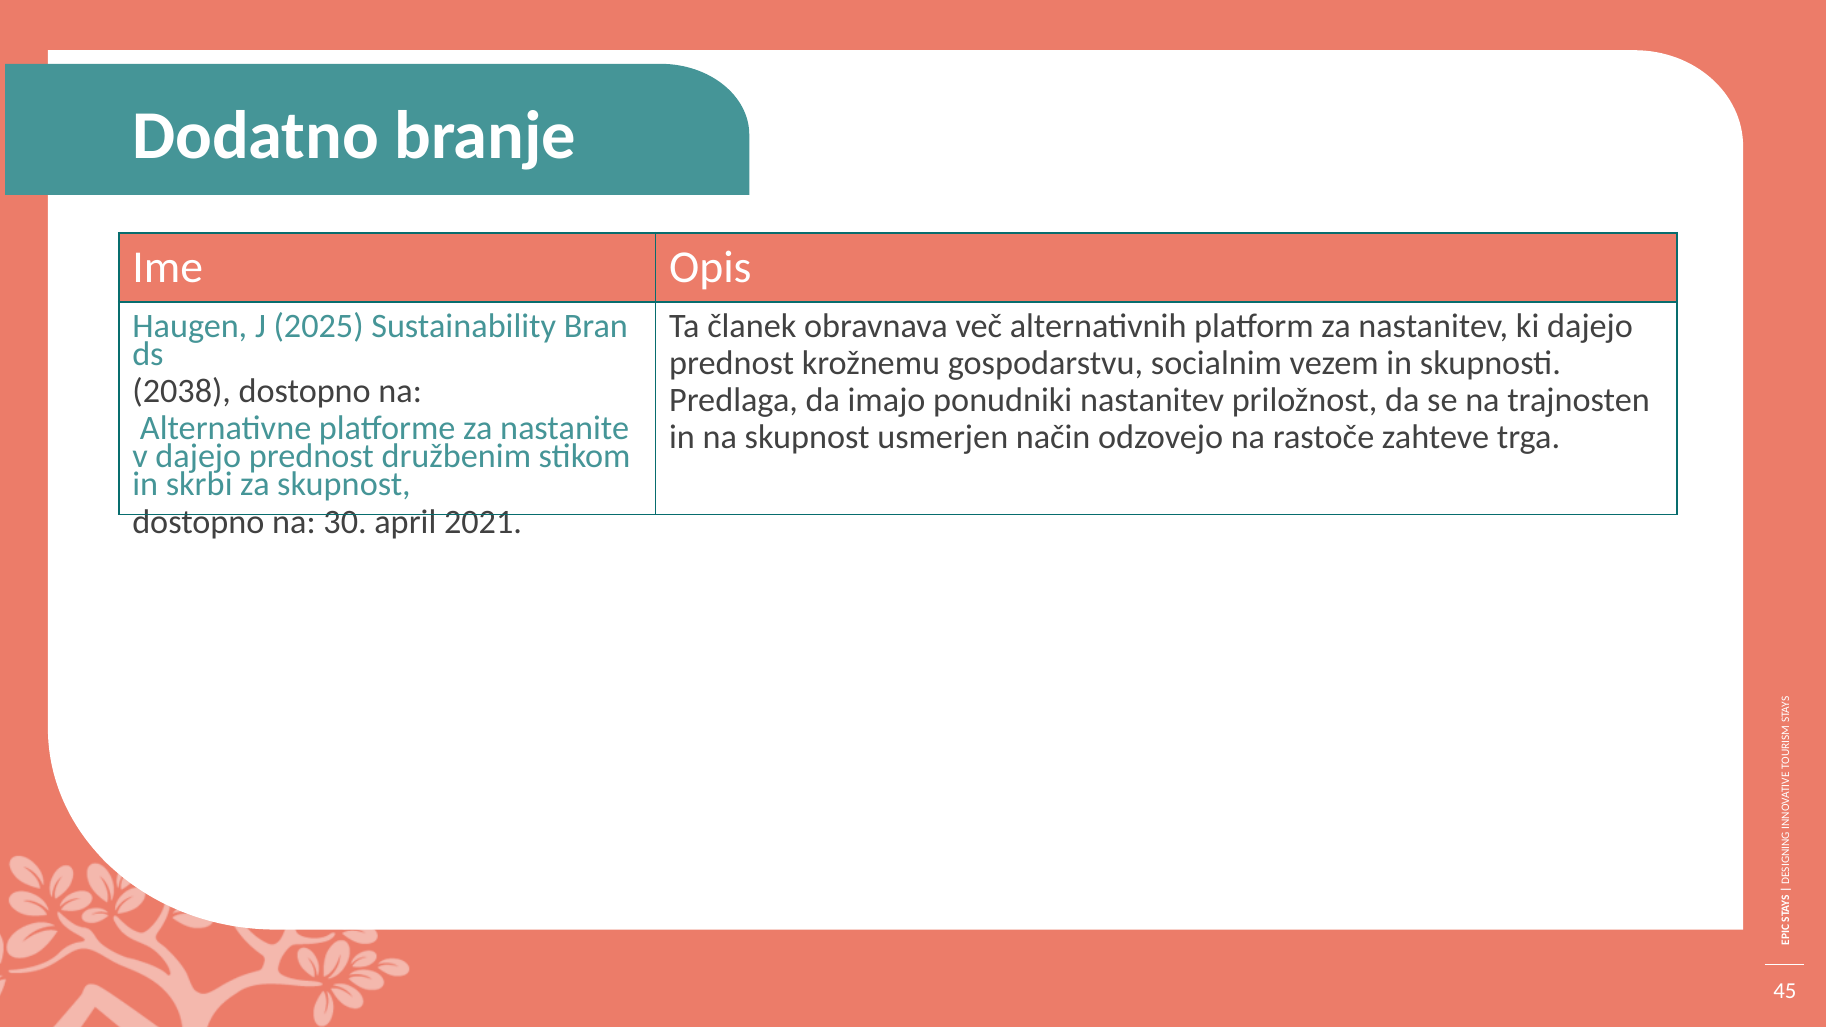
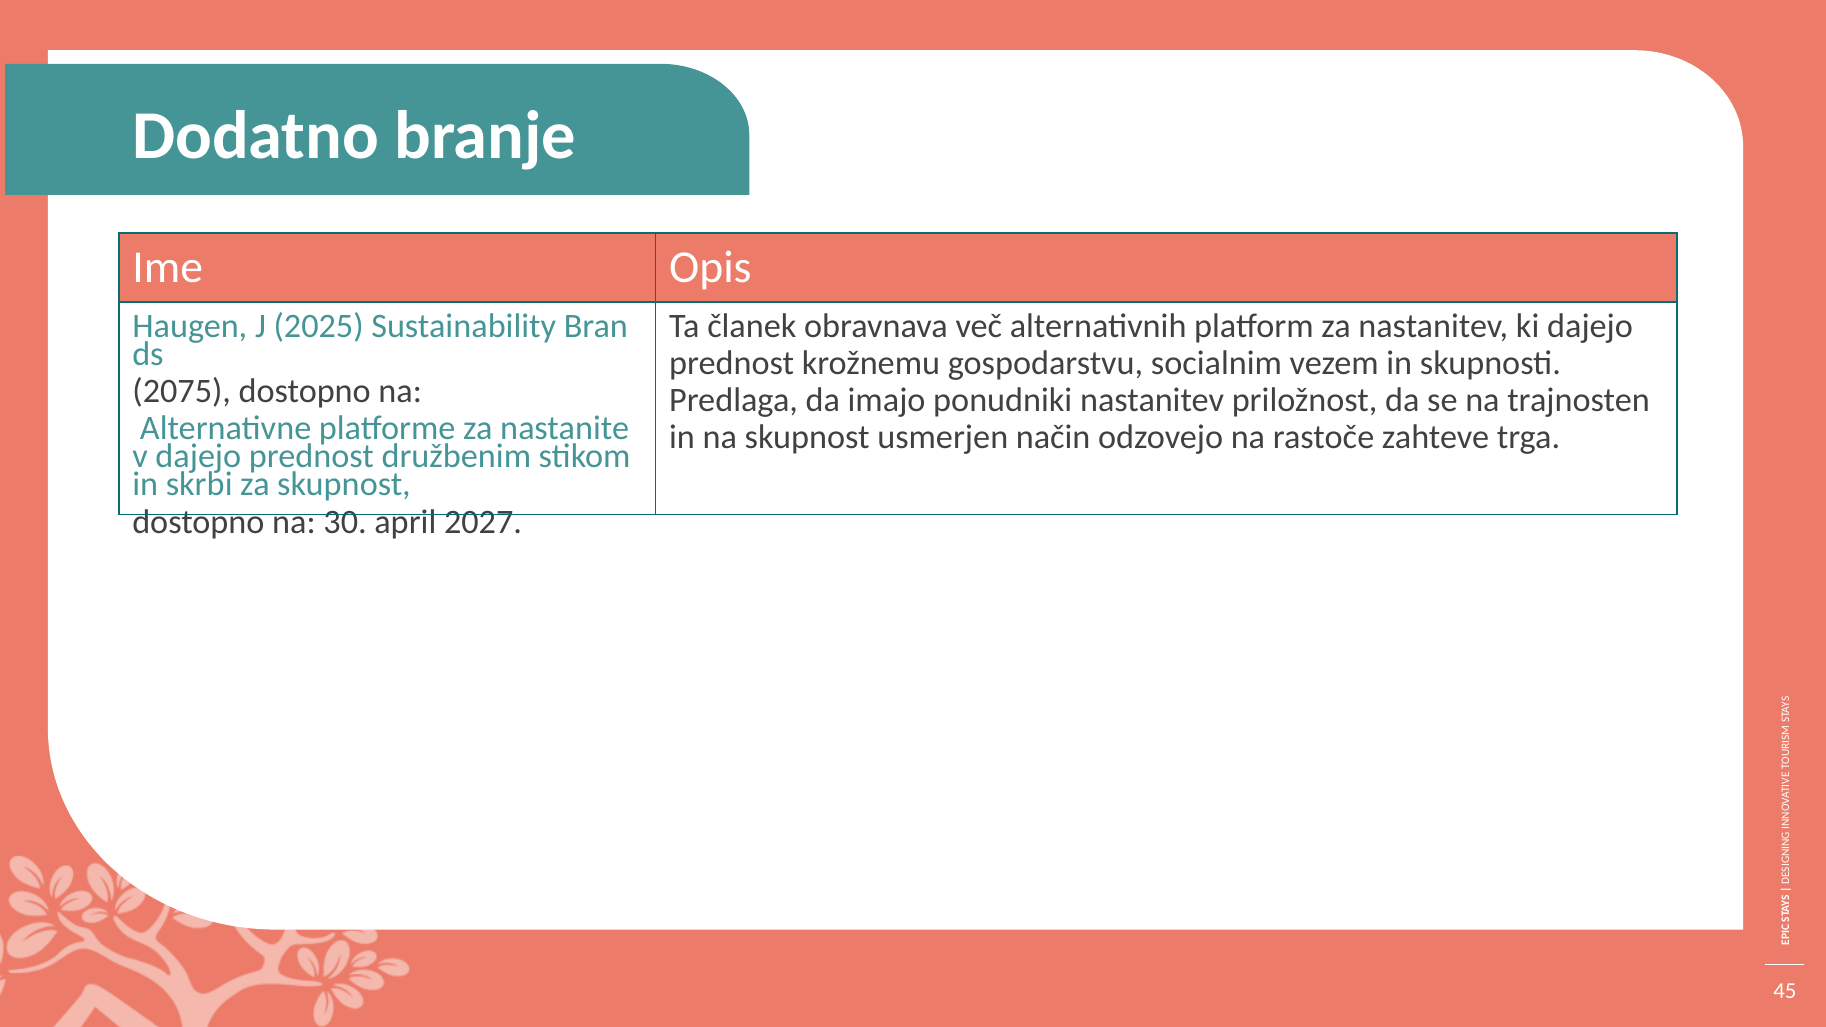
2038: 2038 -> 2075 (182, 391)
2021: 2021 -> 2027 (483, 522)
